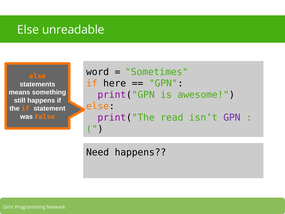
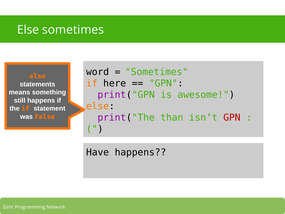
Else unreadable: unreadable -> sometimes (73, 30)
read: read -> than (172, 117)
GPN colour: purple -> red (232, 117)
Need: Need -> Have (98, 152)
